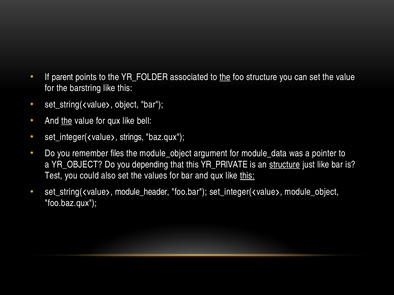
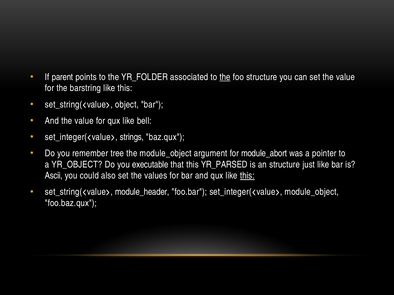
the underline: present -> none (67, 121)
files: files -> tree (117, 154)
module_data: module_data -> module_abort (264, 154)
depending: depending -> executable (150, 165)
YR_PRIVATE: YR_PRIVATE -> YR_PARSED (224, 165)
structure underline: present -> none (285, 165)
Test: Test -> Ascii (54, 176)
